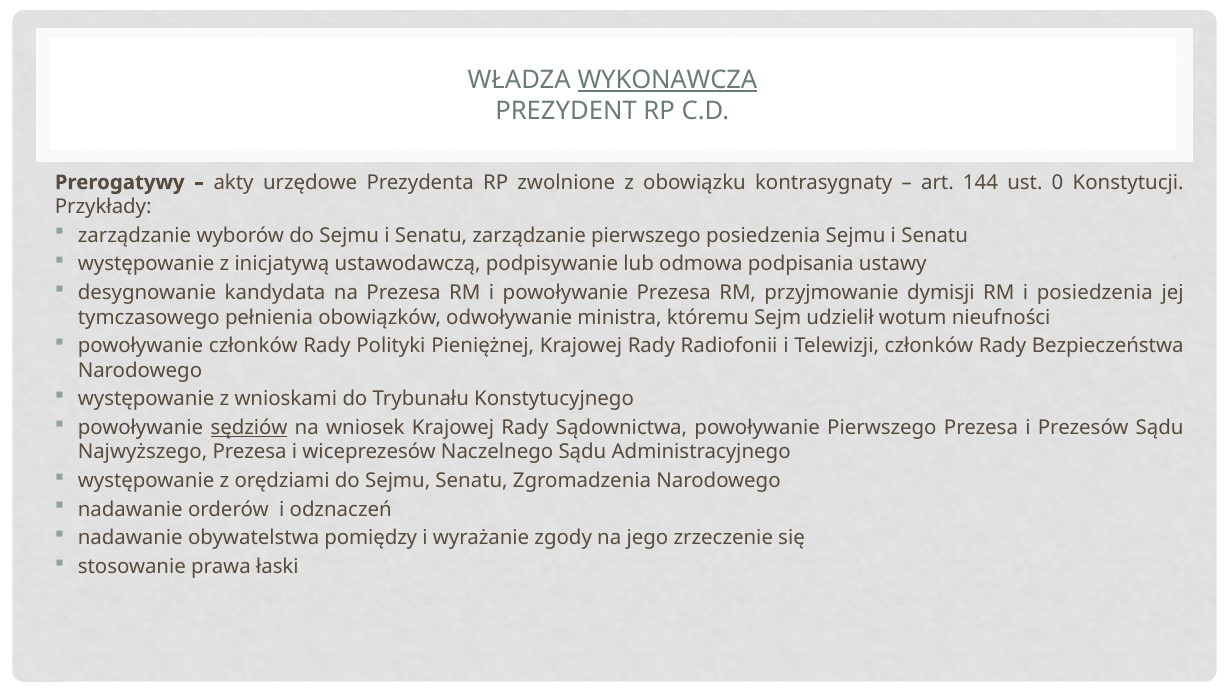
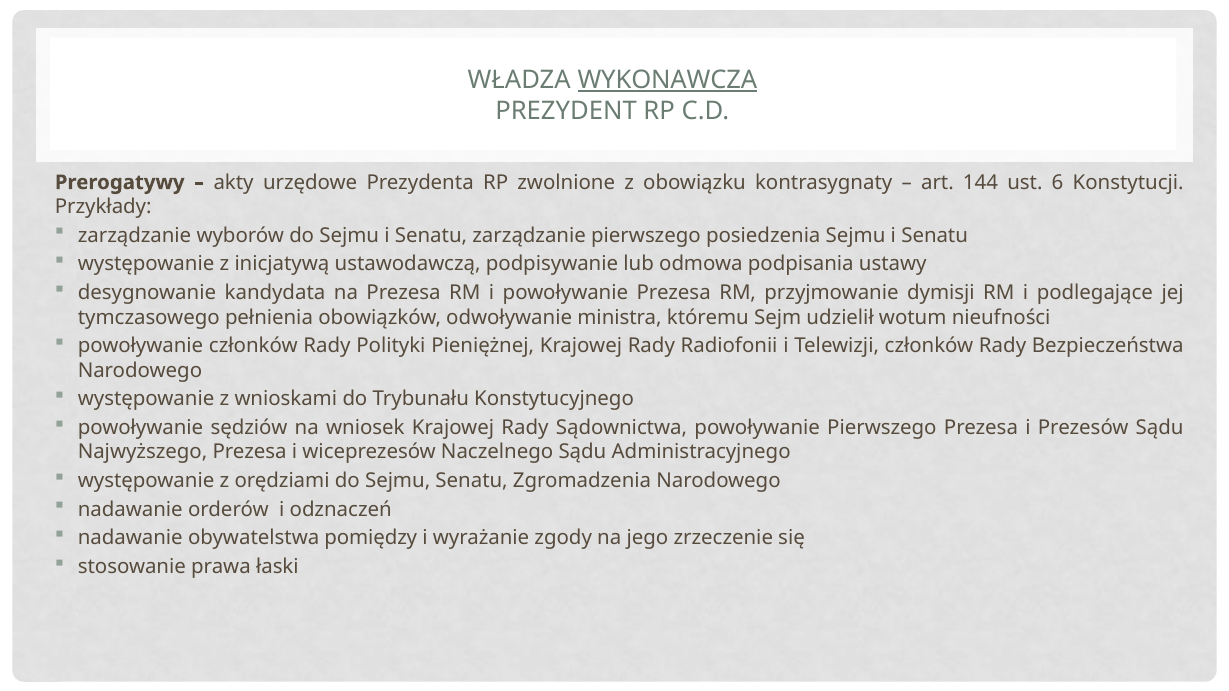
0: 0 -> 6 (1058, 182)
i posiedzenia: posiedzenia -> podlegające (1095, 293)
sędziów underline: present -> none (249, 428)
